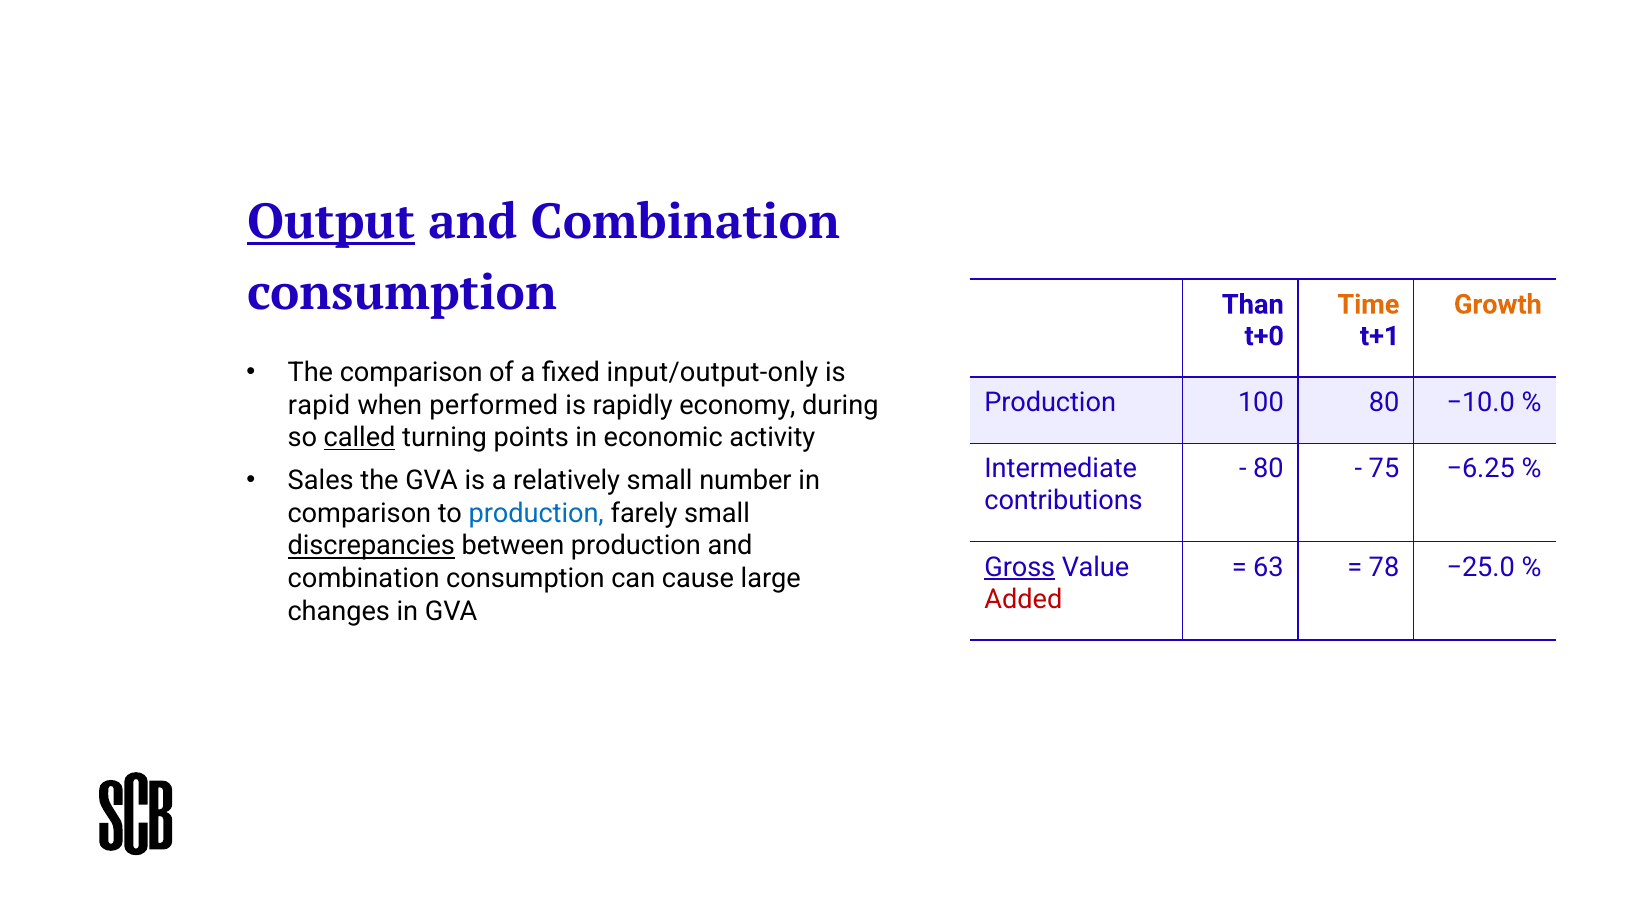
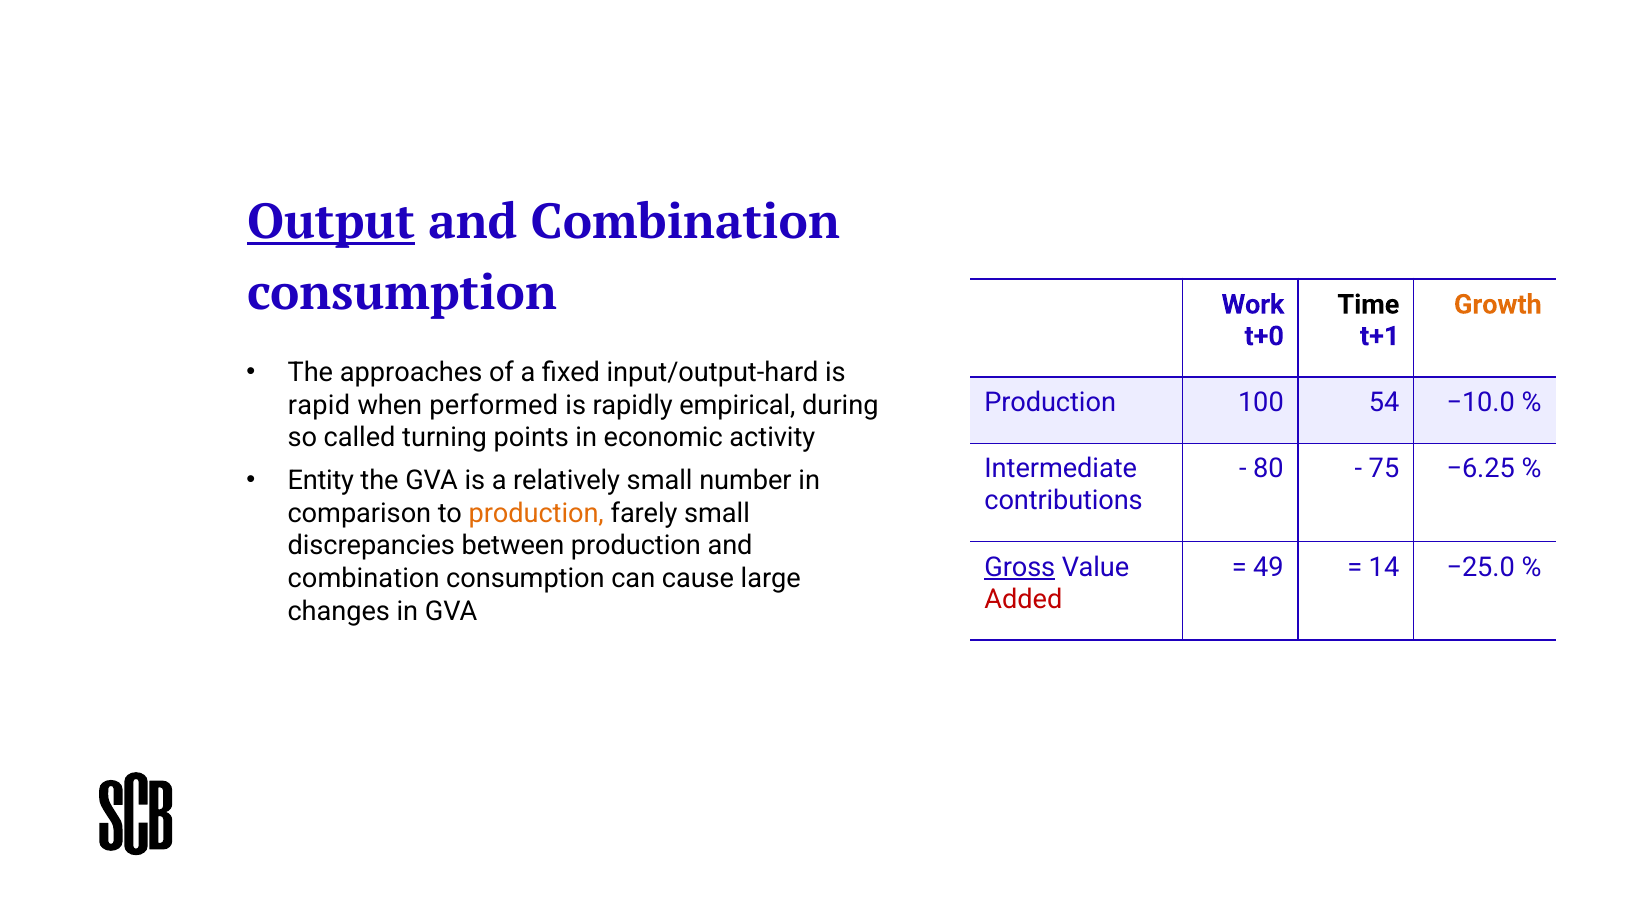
Than: Than -> Work (1253, 304)
Time colour: orange -> black (1368, 304)
The comparison: comparison -> approaches (411, 373)
input/output-only: input/output-only -> input/output-hard (713, 373)
100 80: 80 -> 54 (1384, 403)
economy: economy -> empirical (737, 405)
called underline: present -> none (360, 438)
Sales: Sales -> Entity (321, 481)
production colour: blue -> orange (536, 513)
discrepancies underline: present -> none (371, 546)
63: 63 -> 49 (1268, 567)
78: 78 -> 14 (1384, 567)
